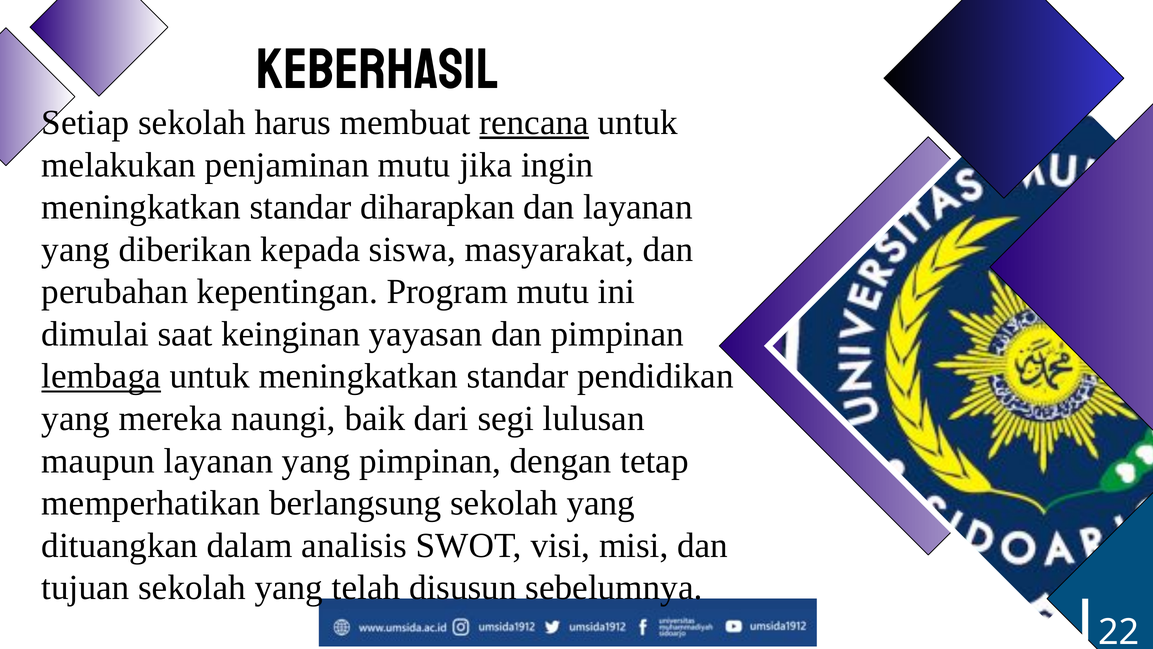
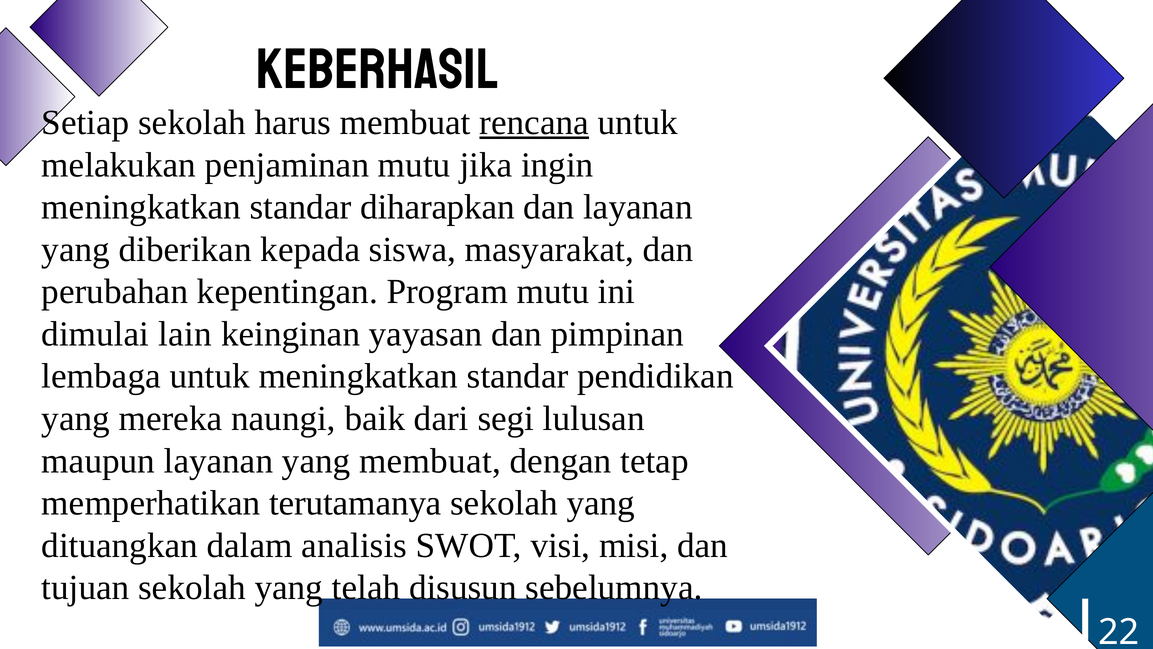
saat: saat -> lain (185, 334)
lembaga underline: present -> none (101, 376)
yang pimpinan: pimpinan -> membuat (430, 461)
berlangsung: berlangsung -> terutamanya (355, 503)
